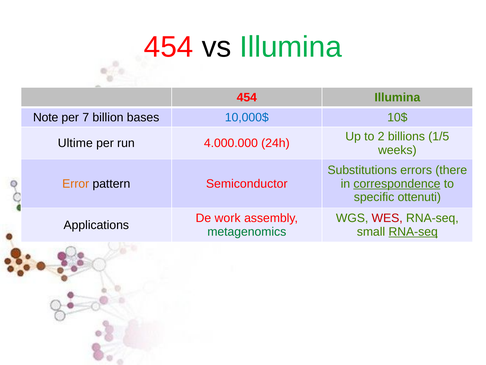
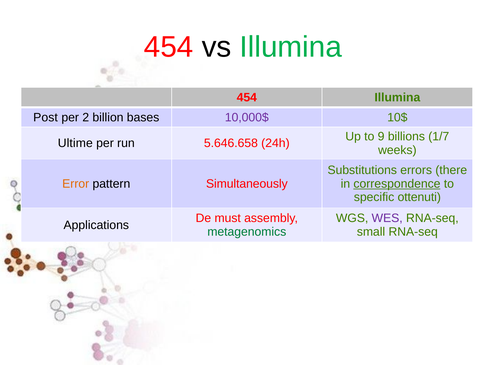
Note: Note -> Post (46, 117)
7: 7 -> 2 (86, 117)
10,000$ colour: blue -> purple (247, 117)
2: 2 -> 9 (381, 136)
1/5: 1/5 -> 1/7 (439, 136)
4.000.000: 4.000.000 -> 5.646.658 (231, 143)
Semiconductor: Semiconductor -> Simultaneously (247, 183)
work: work -> must (228, 218)
WES colour: red -> purple (387, 218)
RNA-seq underline: present -> none (413, 232)
